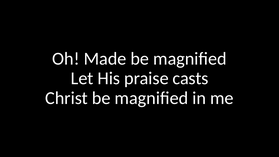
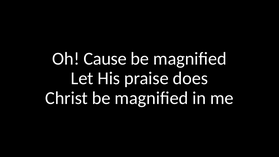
Made: Made -> Cause (105, 59)
casts: casts -> does (190, 78)
